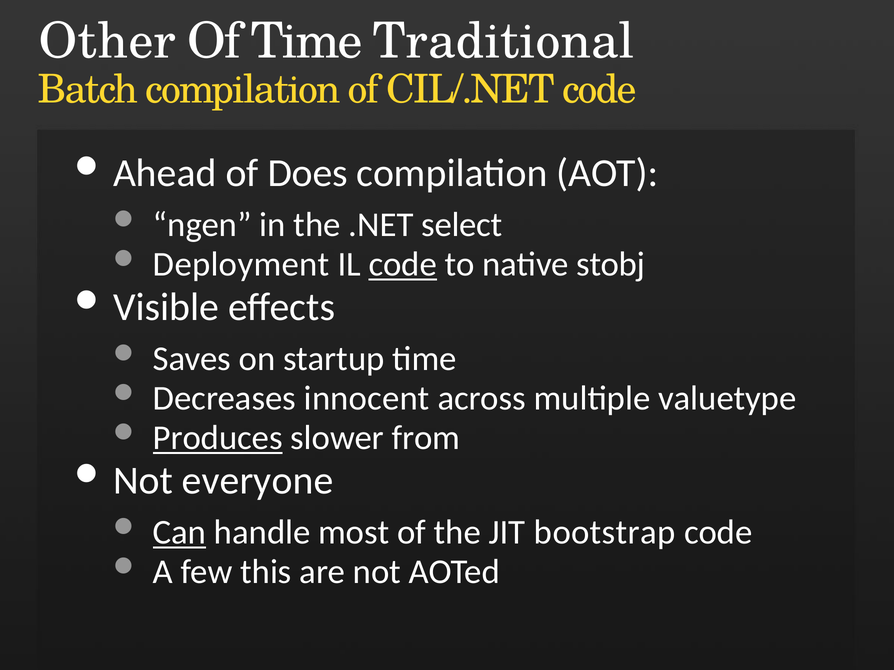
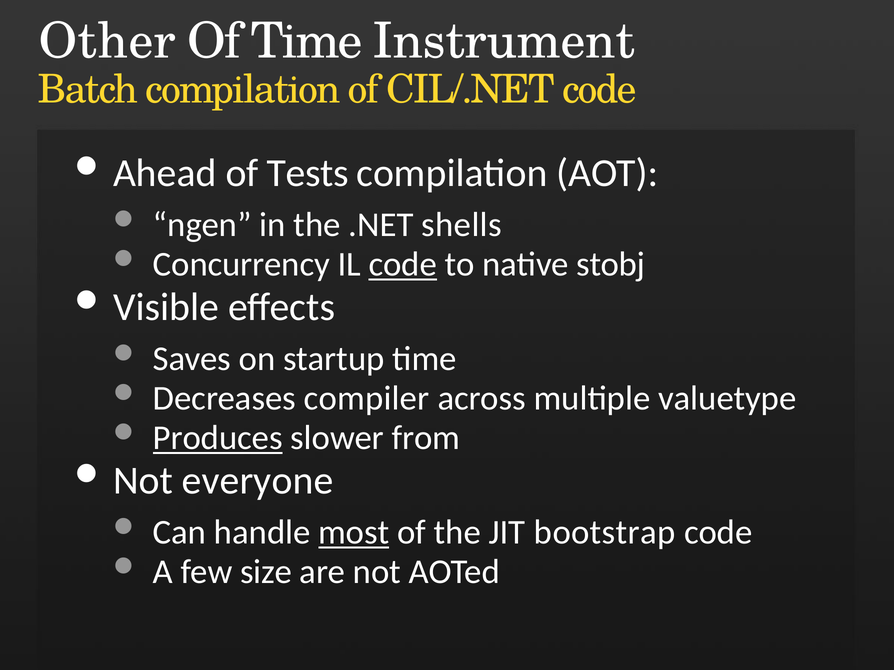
Traditional: Traditional -> Instrument (504, 41)
Does: Does -> Tests (308, 173)
select: select -> shells (462, 225)
Deployment: Deployment -> Concurrency (241, 265)
innocent: innocent -> compiler (367, 399)
Can underline: present -> none (180, 533)
most underline: none -> present (354, 533)
this: this -> size (266, 572)
